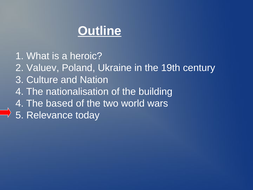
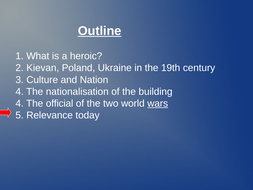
Valuev: Valuev -> Kievan (43, 68)
based: based -> official (60, 103)
wars underline: none -> present (158, 103)
